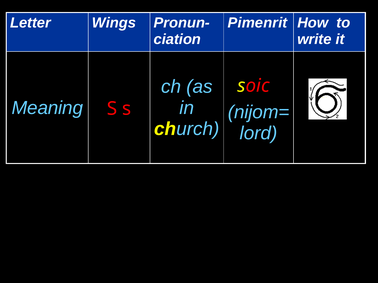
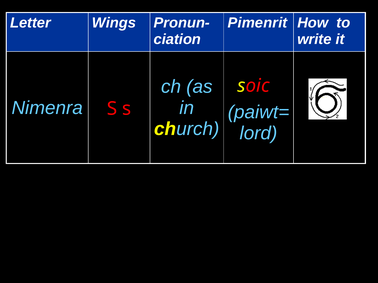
Meaning: Meaning -> Nimenra (47, 108)
nijom=: nijom= -> paiwt= (259, 112)
